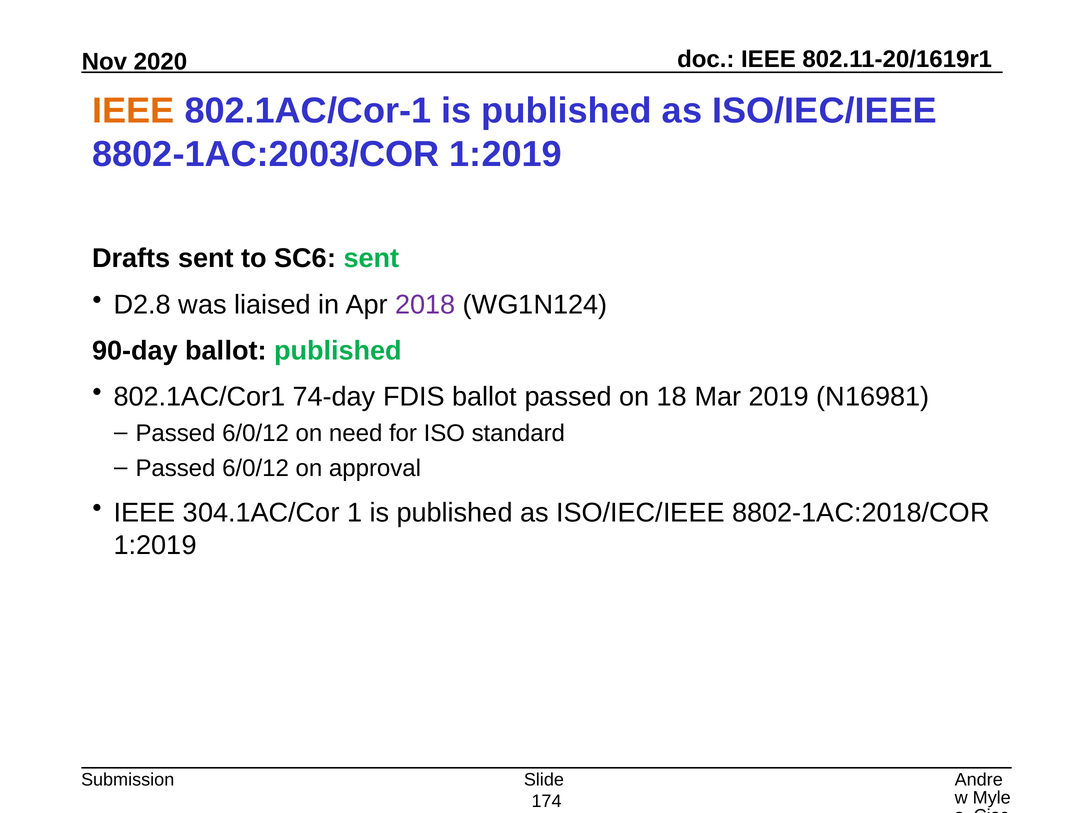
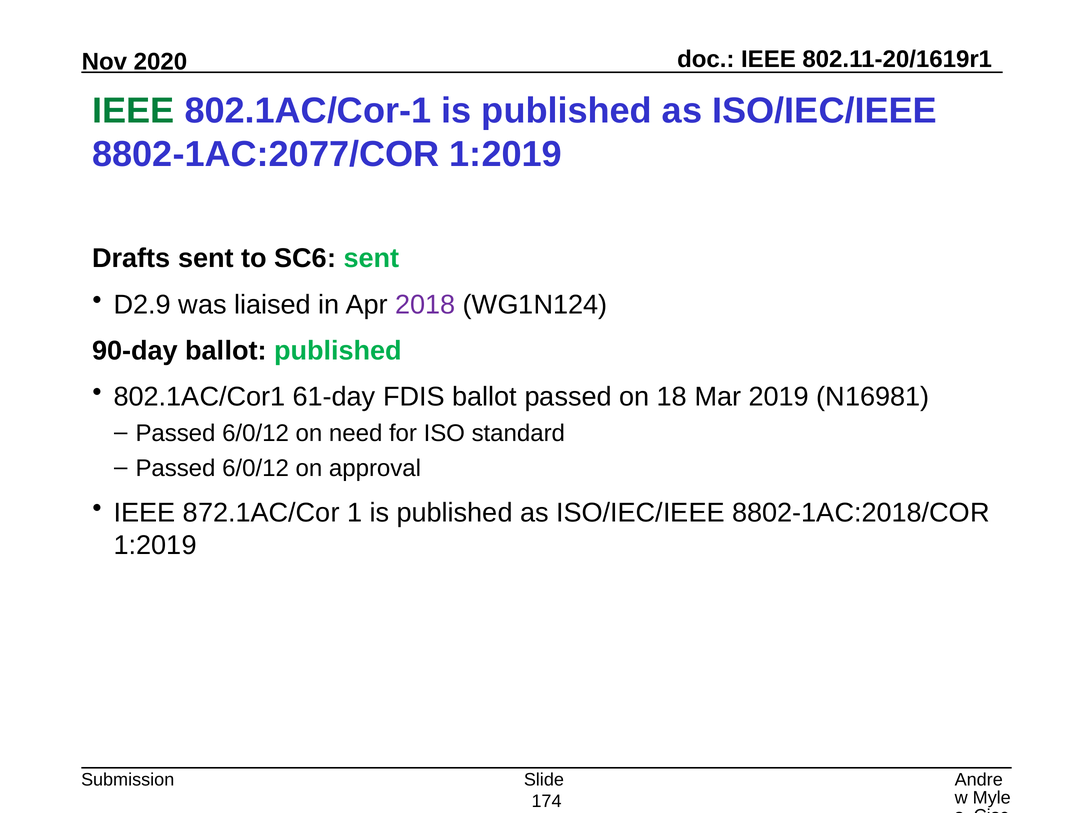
IEEE colour: orange -> green (133, 111)
8802-1AC:2003/COR: 8802-1AC:2003/COR -> 8802-1AC:2077/COR (266, 154)
D2.8: D2.8 -> D2.9 (142, 305)
74-day: 74-day -> 61-day (334, 397)
304.1AC/Cor: 304.1AC/Cor -> 872.1AC/Cor (261, 513)
